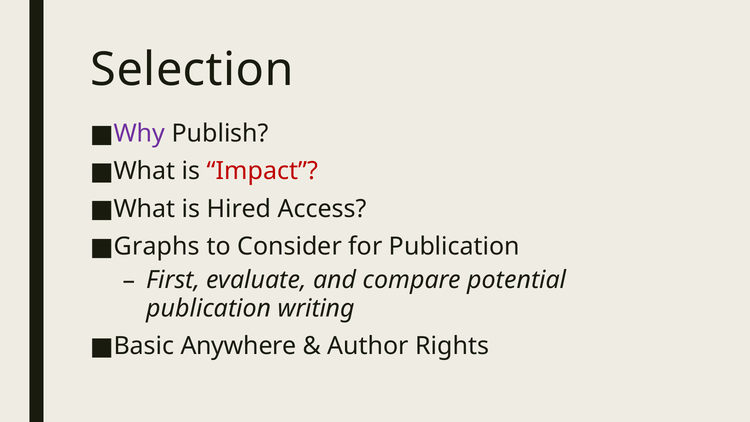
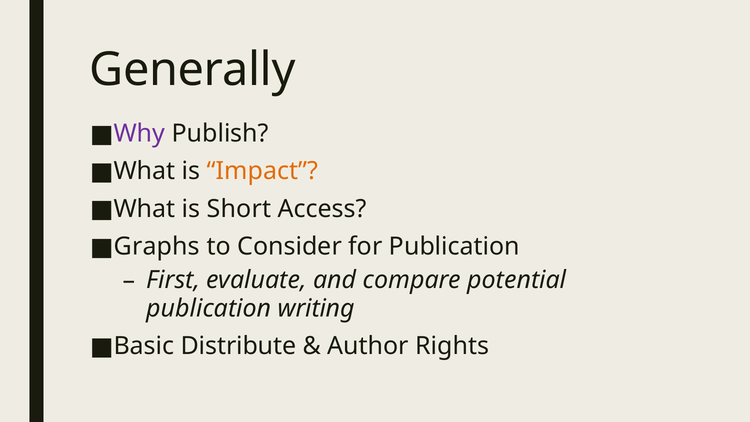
Selection: Selection -> Generally (192, 70)
Impact colour: red -> orange (263, 171)
Hired: Hired -> Short (239, 209)
Anywhere: Anywhere -> Distribute (238, 346)
